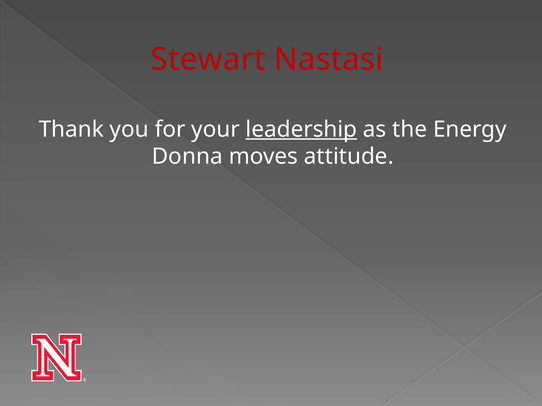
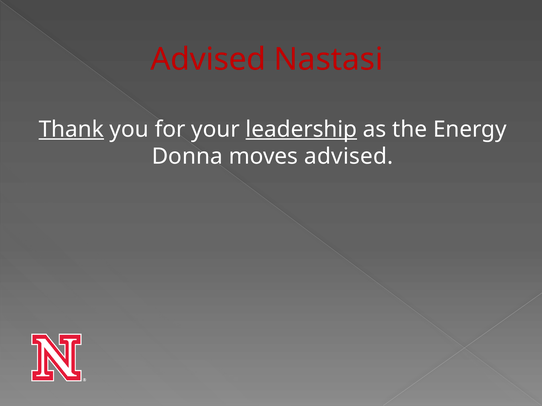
Stewart: Stewart -> Advised (208, 60)
Thank underline: none -> present (71, 129)
moves attitude: attitude -> advised (349, 156)
